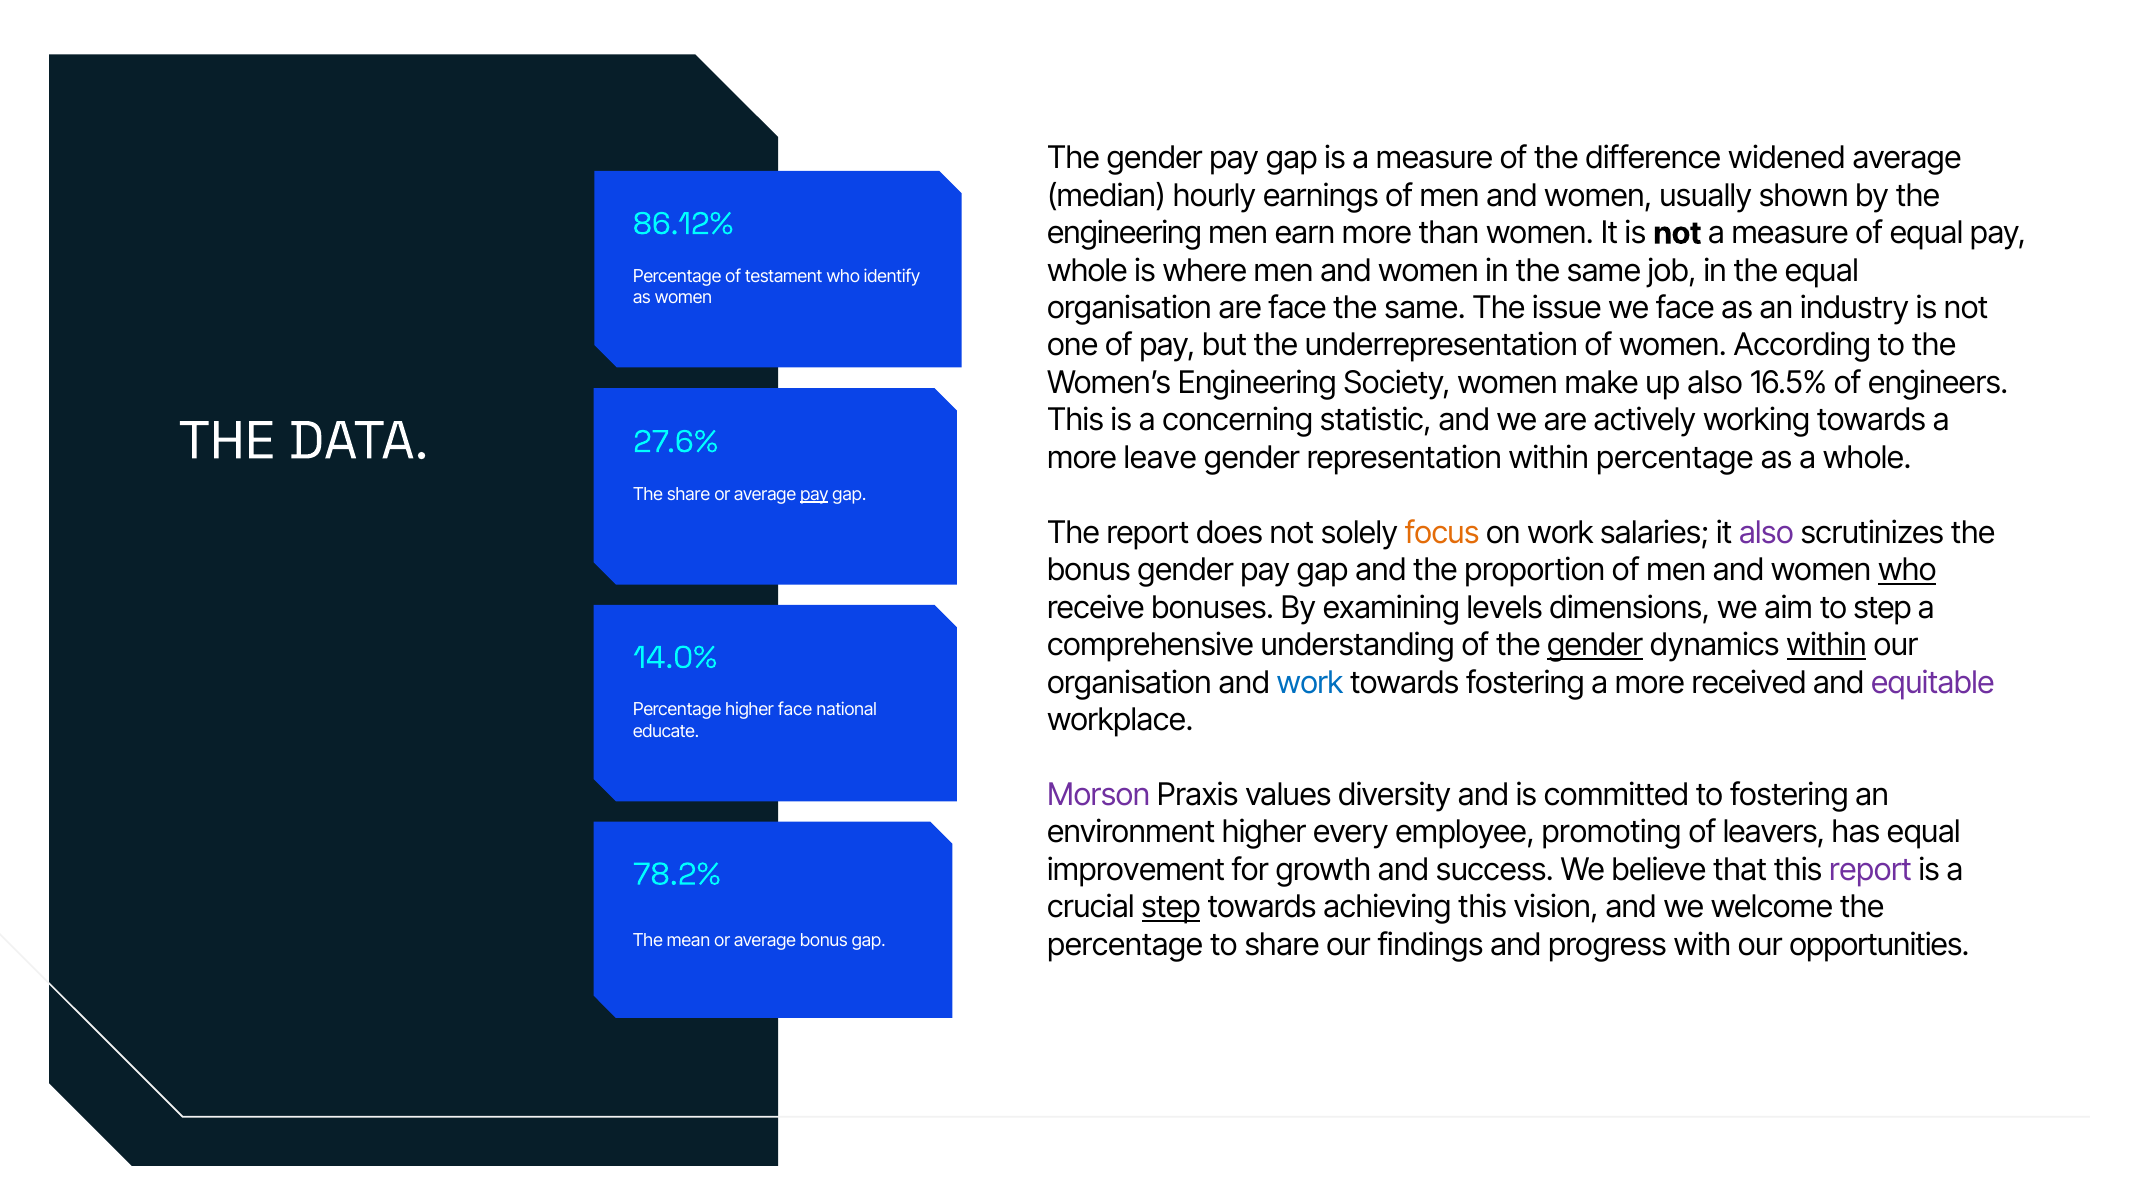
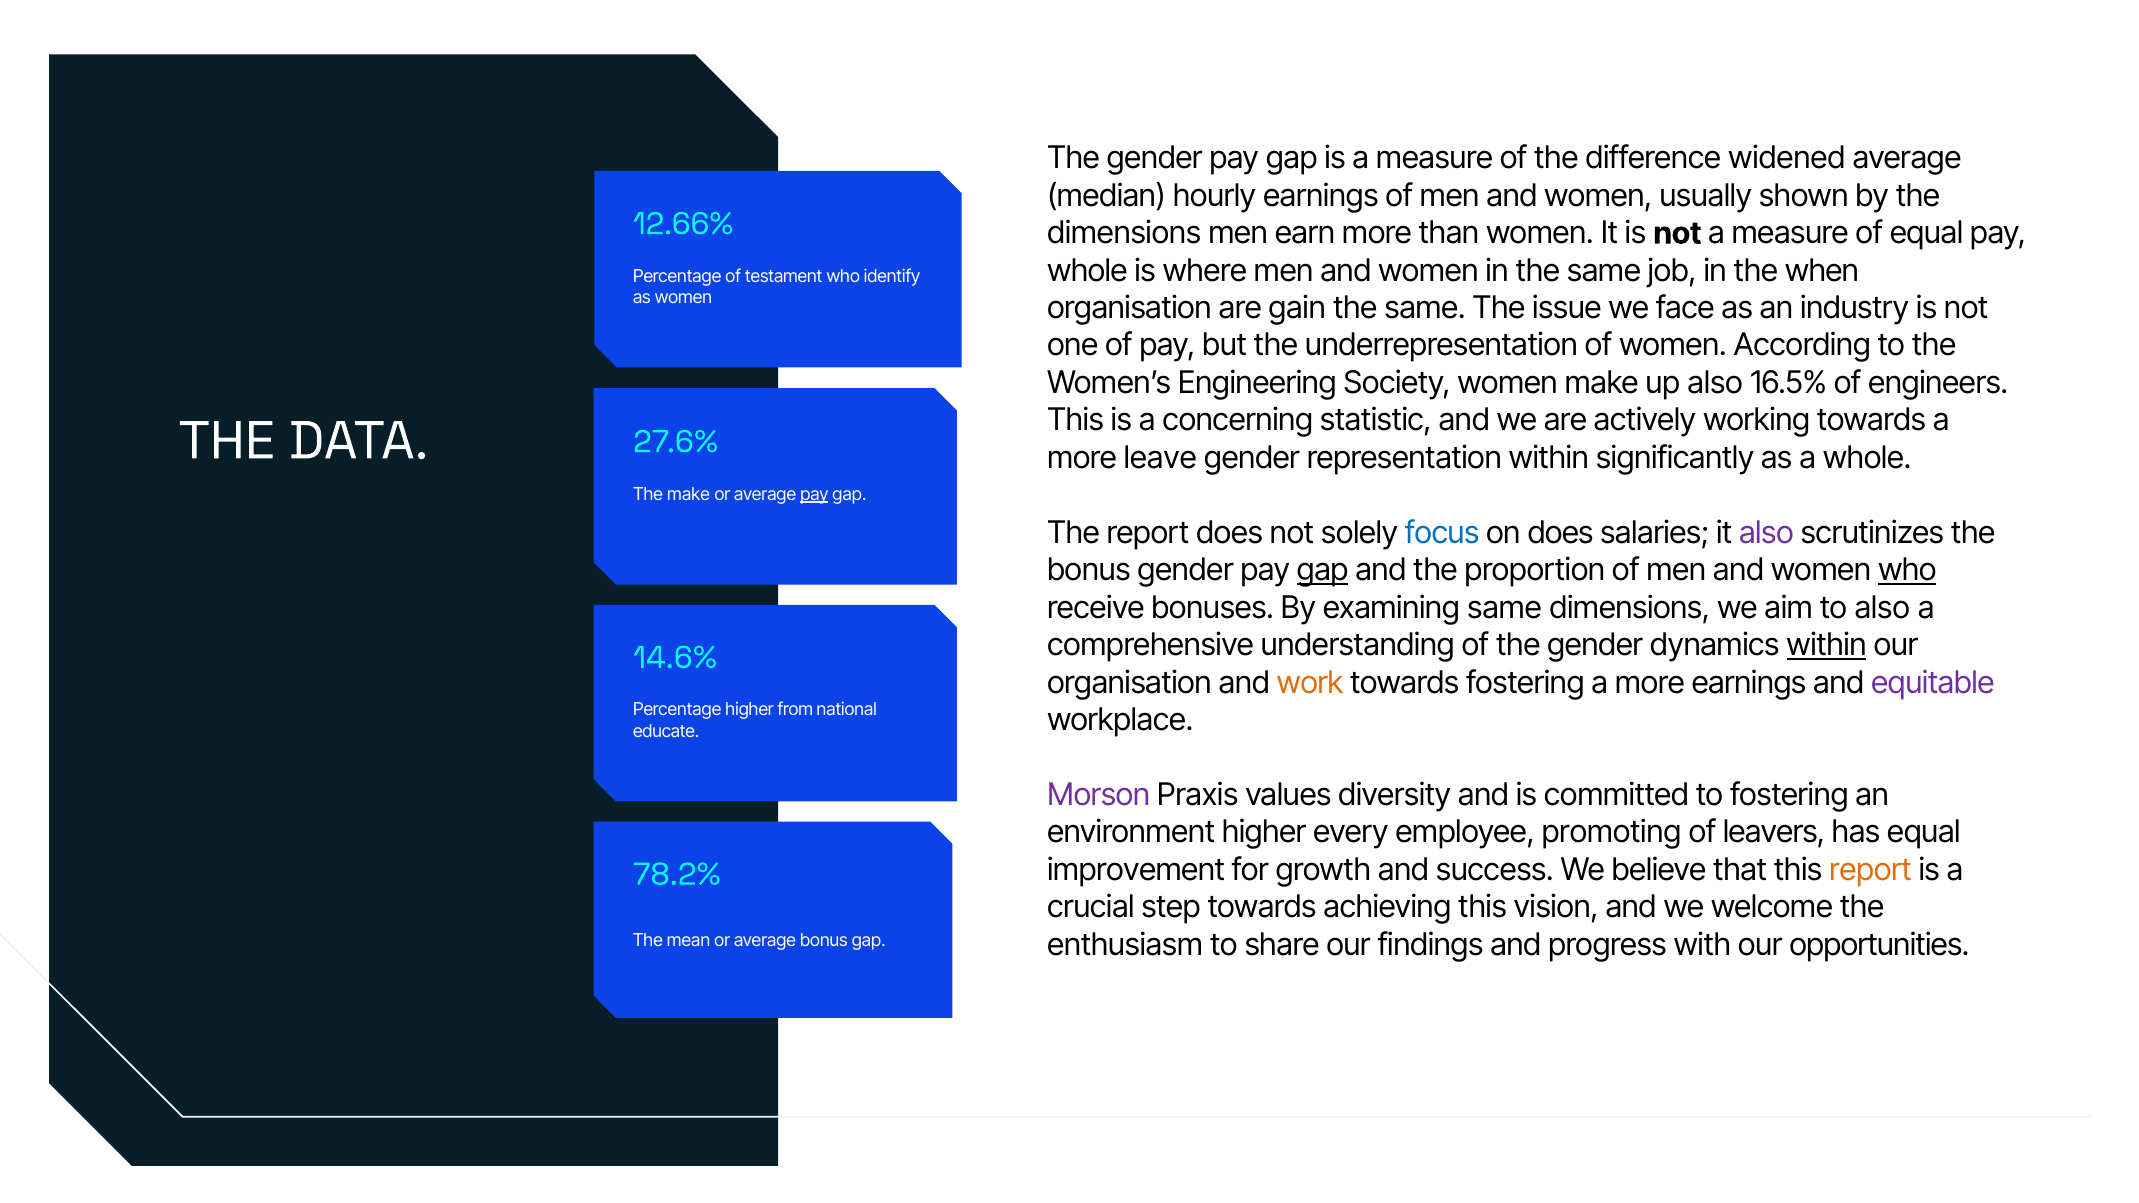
86.12%: 86.12% -> 12.66% (683, 224)
engineering: engineering -> dimensions (1124, 233)
the equal: equal -> when (1822, 271)
are face: face -> gain (1297, 308)
within percentage: percentage -> significantly (1675, 458)
The share: share -> make (689, 494)
focus colour: orange -> blue (1442, 533)
on work: work -> does (1561, 533)
gap underline: none -> present (1323, 570)
examining levels: levels -> same (1505, 608)
to step: step -> also (1882, 608)
gender underline: present -> none (1595, 645)
14.0%: 14.0% -> 14.6% (675, 658)
work colour: blue -> orange (1310, 683)
more received: received -> earnings (1749, 683)
higher face: face -> from (795, 710)
report colour: purple -> orange (1870, 870)
step underline: present -> none (1171, 908)
percentage: percentage -> enthusiasm (1125, 945)
